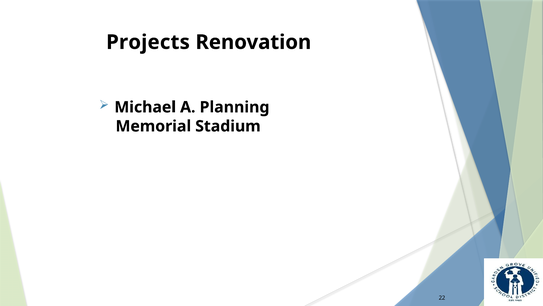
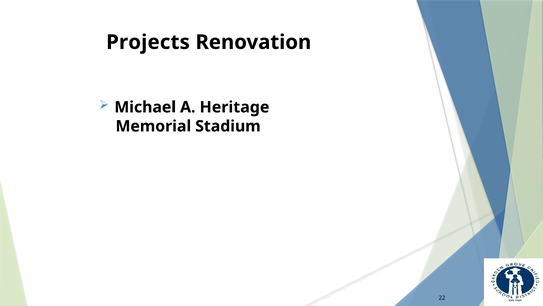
Planning: Planning -> Heritage (234, 107)
